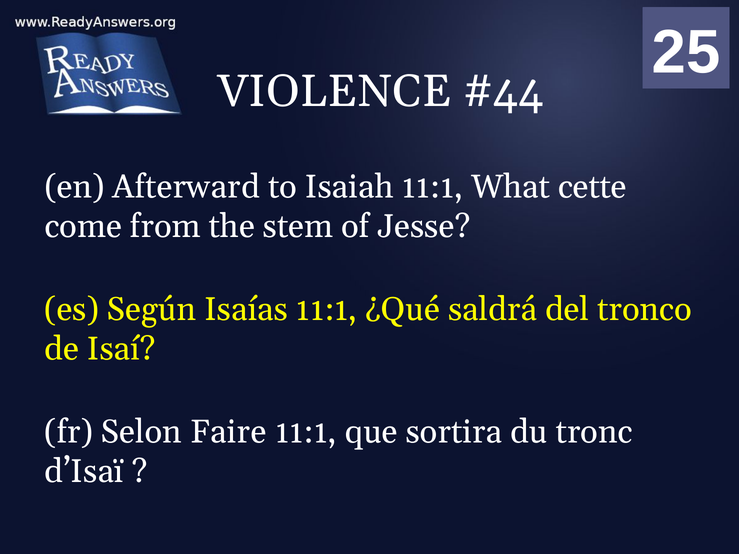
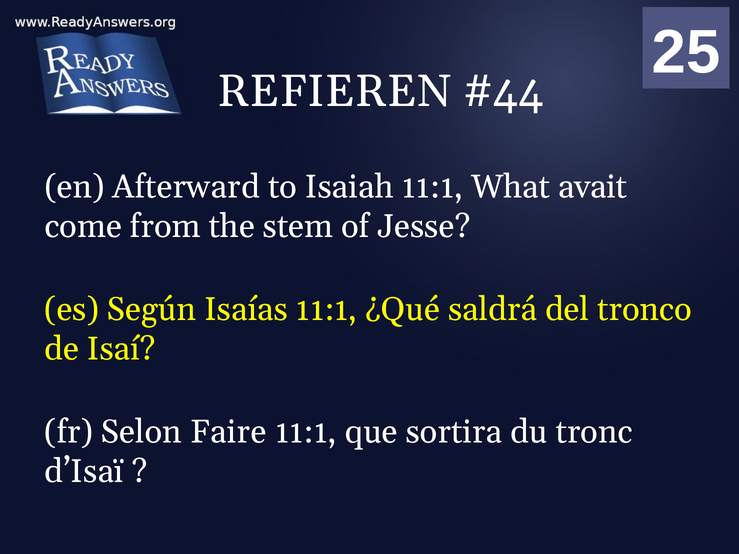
VIOLENCE: VIOLENCE -> REFIEREN (335, 91)
cette: cette -> avait (593, 187)
